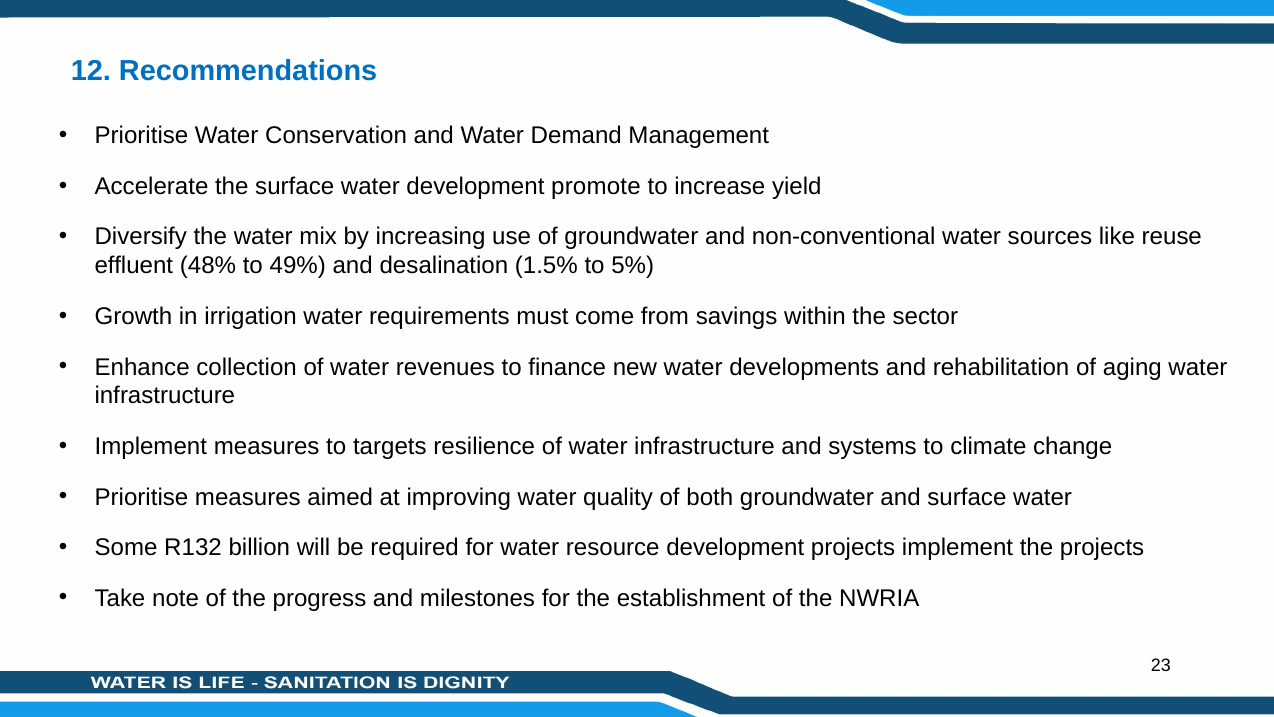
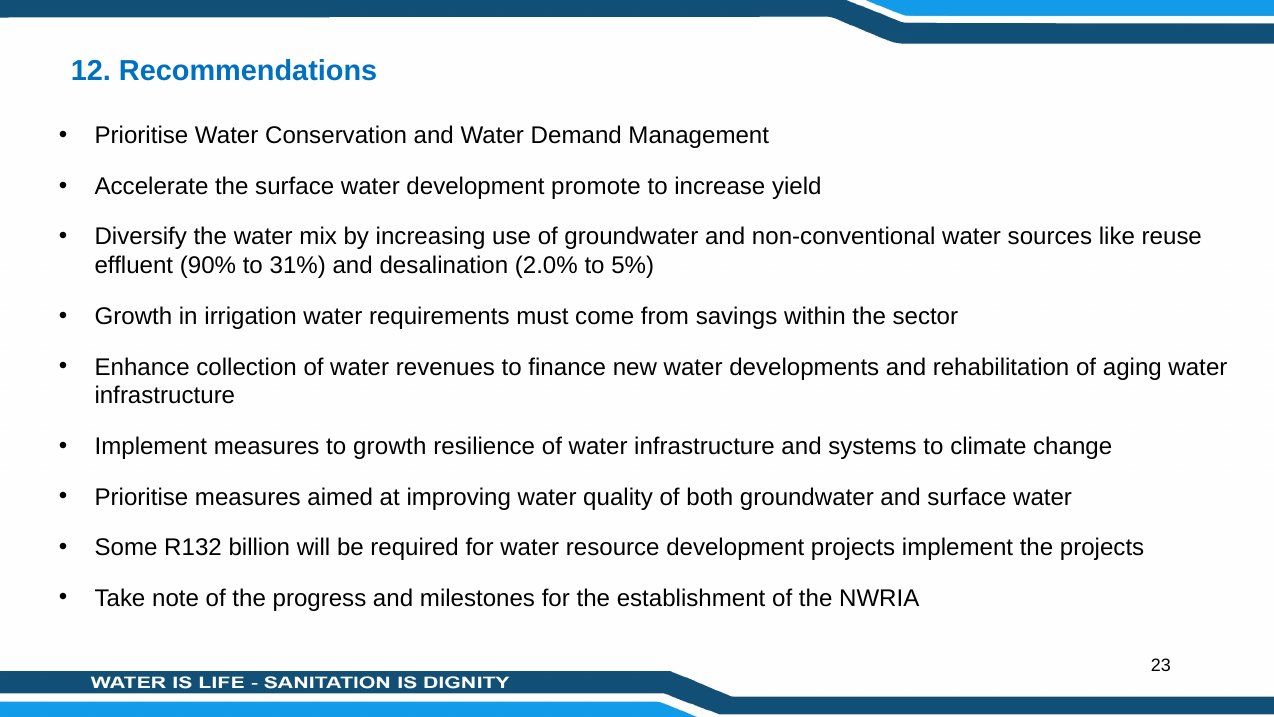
48%: 48% -> 90% (208, 266)
49%: 49% -> 31% (298, 266)
1.5%: 1.5% -> 2.0% (546, 266)
to targets: targets -> growth (390, 446)
